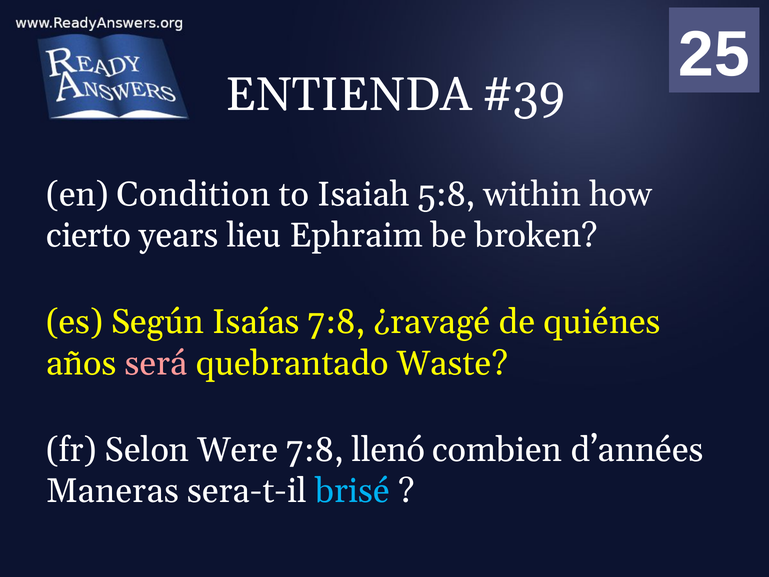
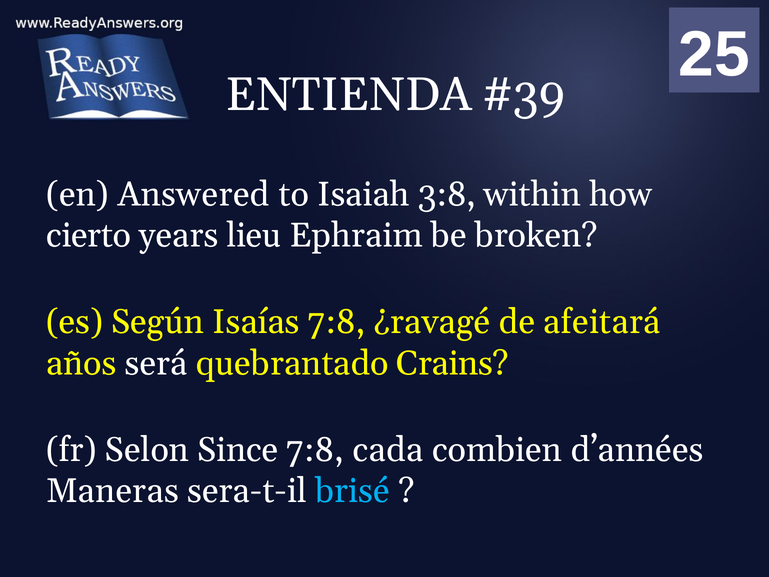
Condition: Condition -> Answered (194, 195)
5:8: 5:8 -> 3:8 (447, 195)
quiénes: quiénes -> afeitará (602, 322)
será colour: pink -> white (156, 363)
Waste: Waste -> Crains (453, 363)
Were: Were -> Since (238, 450)
llenó: llenó -> cada (388, 450)
